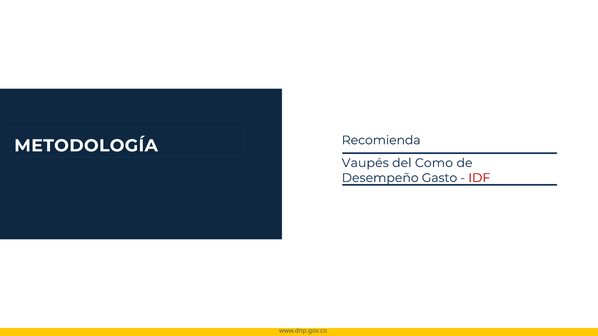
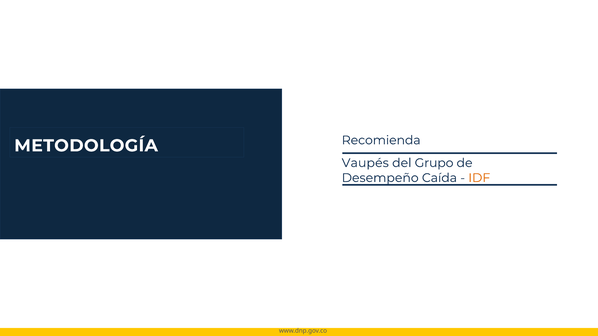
Como: Como -> Grupo (434, 163)
Gasto: Gasto -> Caída (439, 178)
IDF colour: red -> orange (479, 178)
